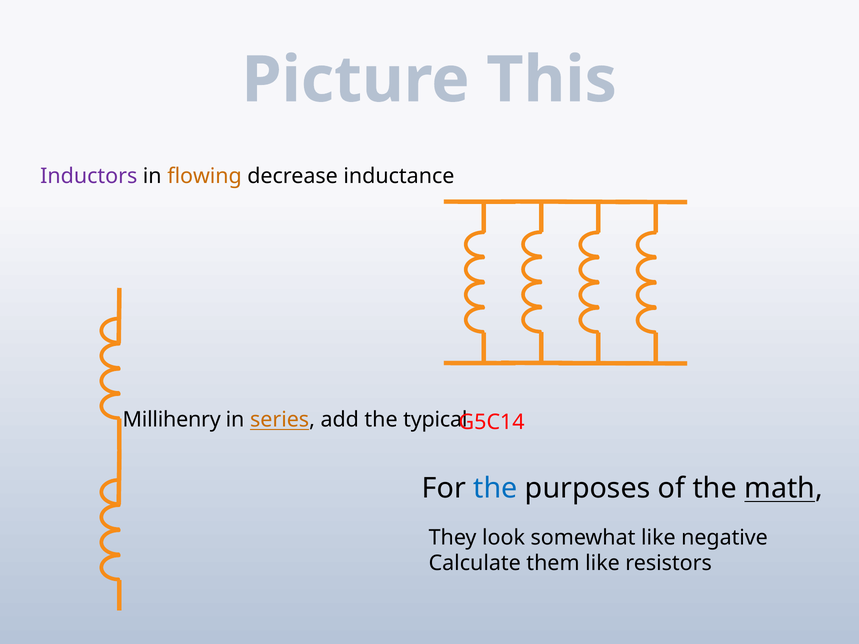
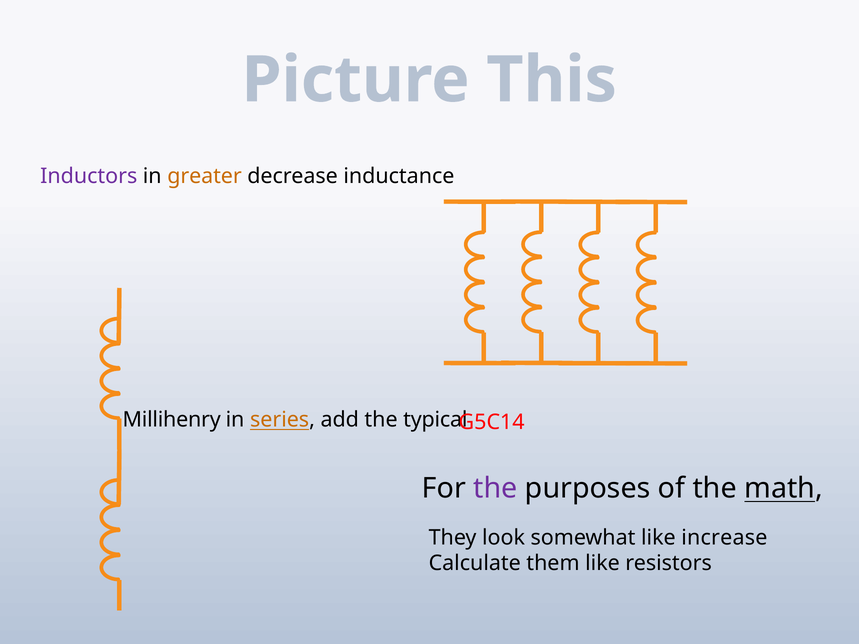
flowing: flowing -> greater (205, 176)
the colour: blue -> purple (495, 489)
negative: negative -> increase (724, 538)
